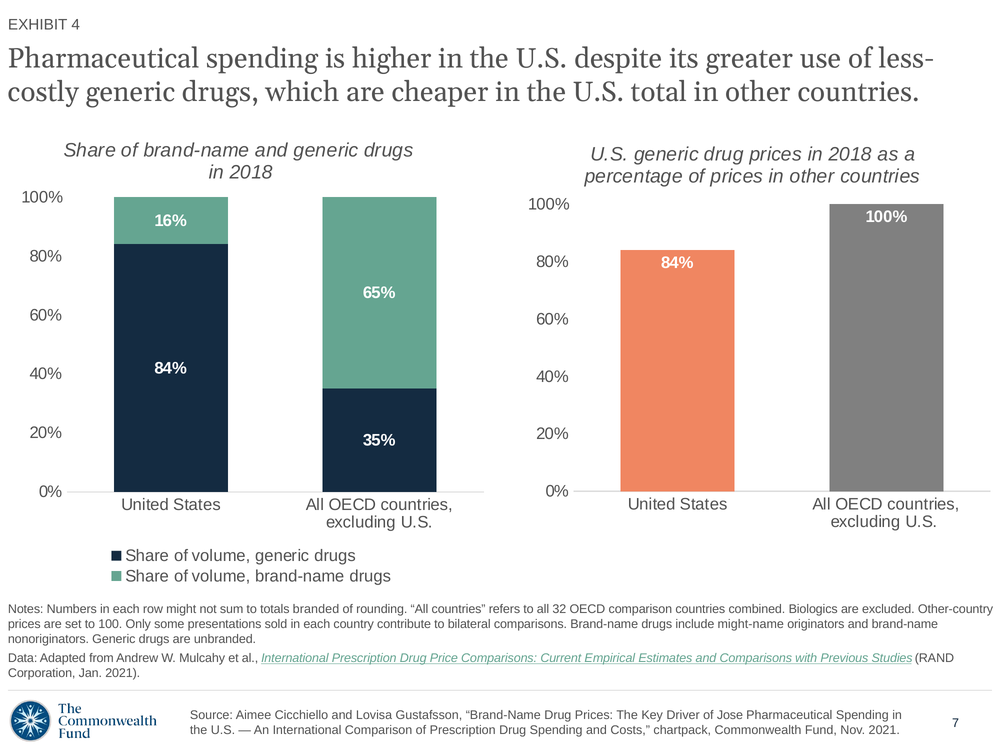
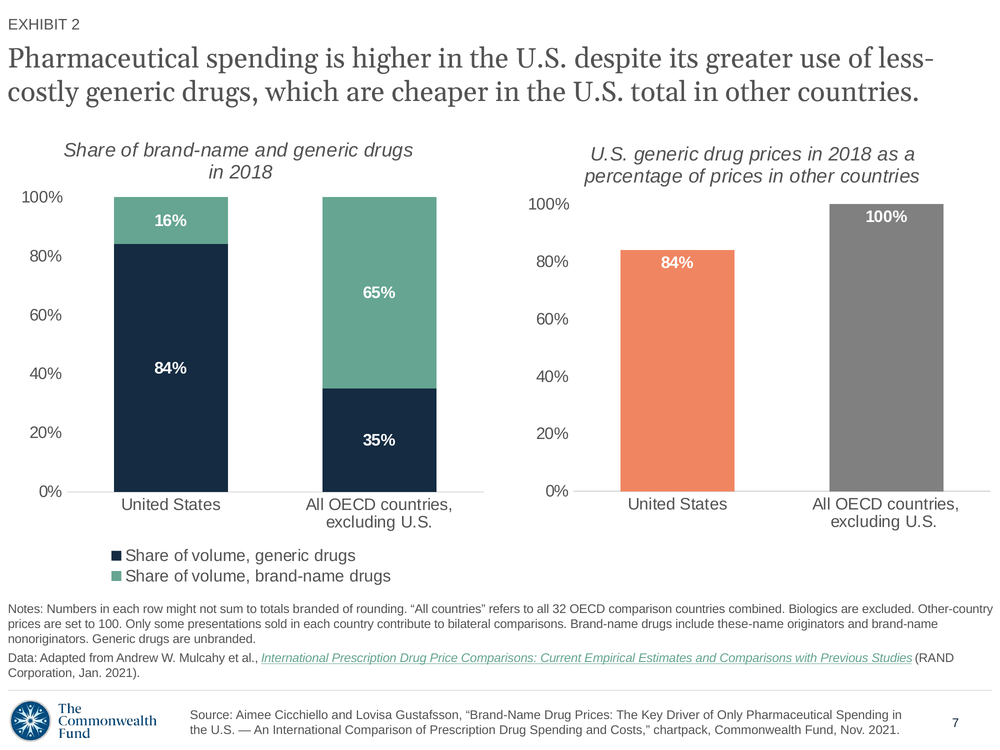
4: 4 -> 2 (76, 25)
might-name: might-name -> these-name (751, 624)
of Jose: Jose -> Only (730, 715)
